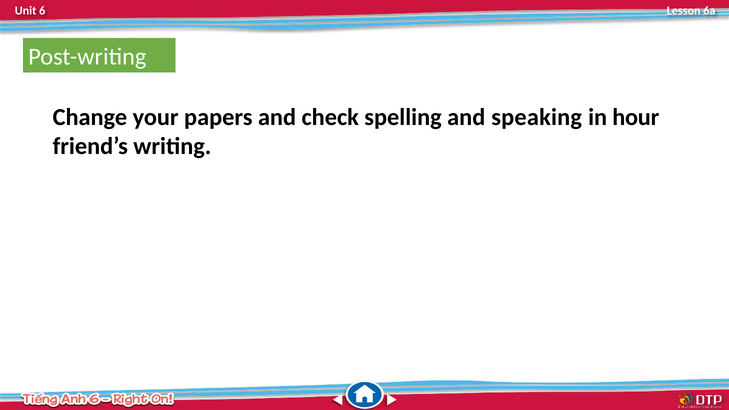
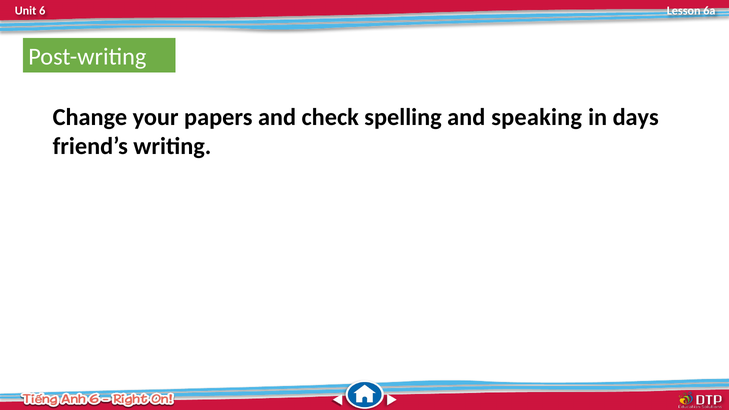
hour: hour -> days (636, 117)
